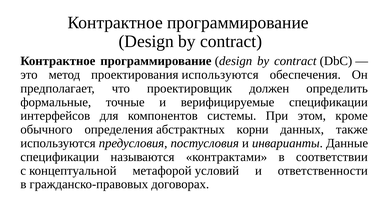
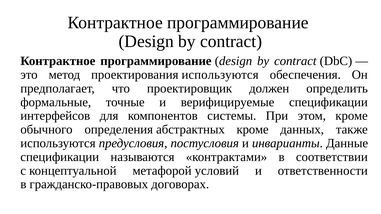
абстрактных корни: корни -> кроме (253, 130)
